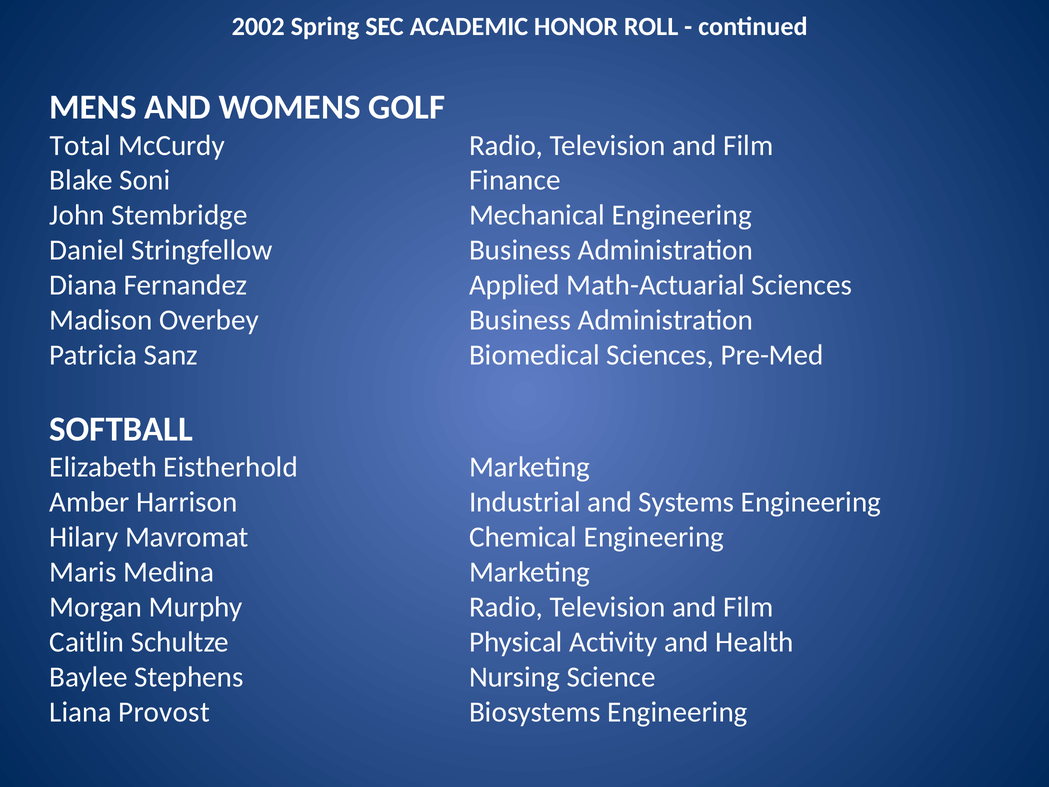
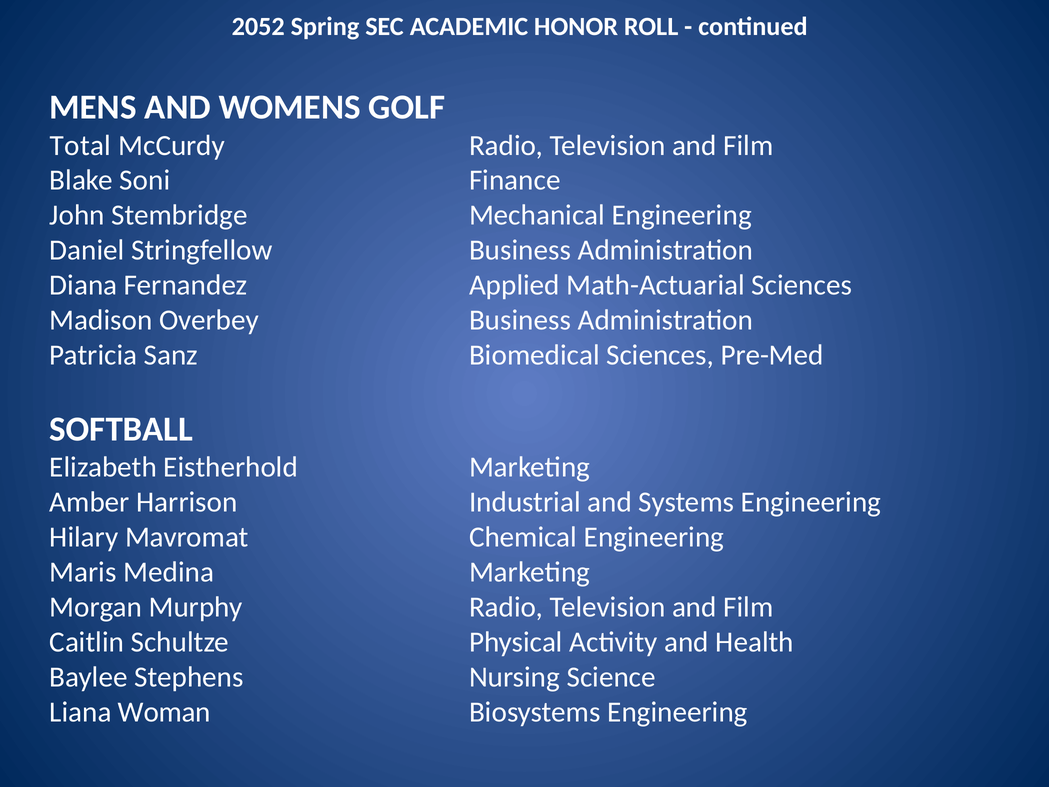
2002: 2002 -> 2052 (258, 27)
Provost: Provost -> Woman (164, 712)
